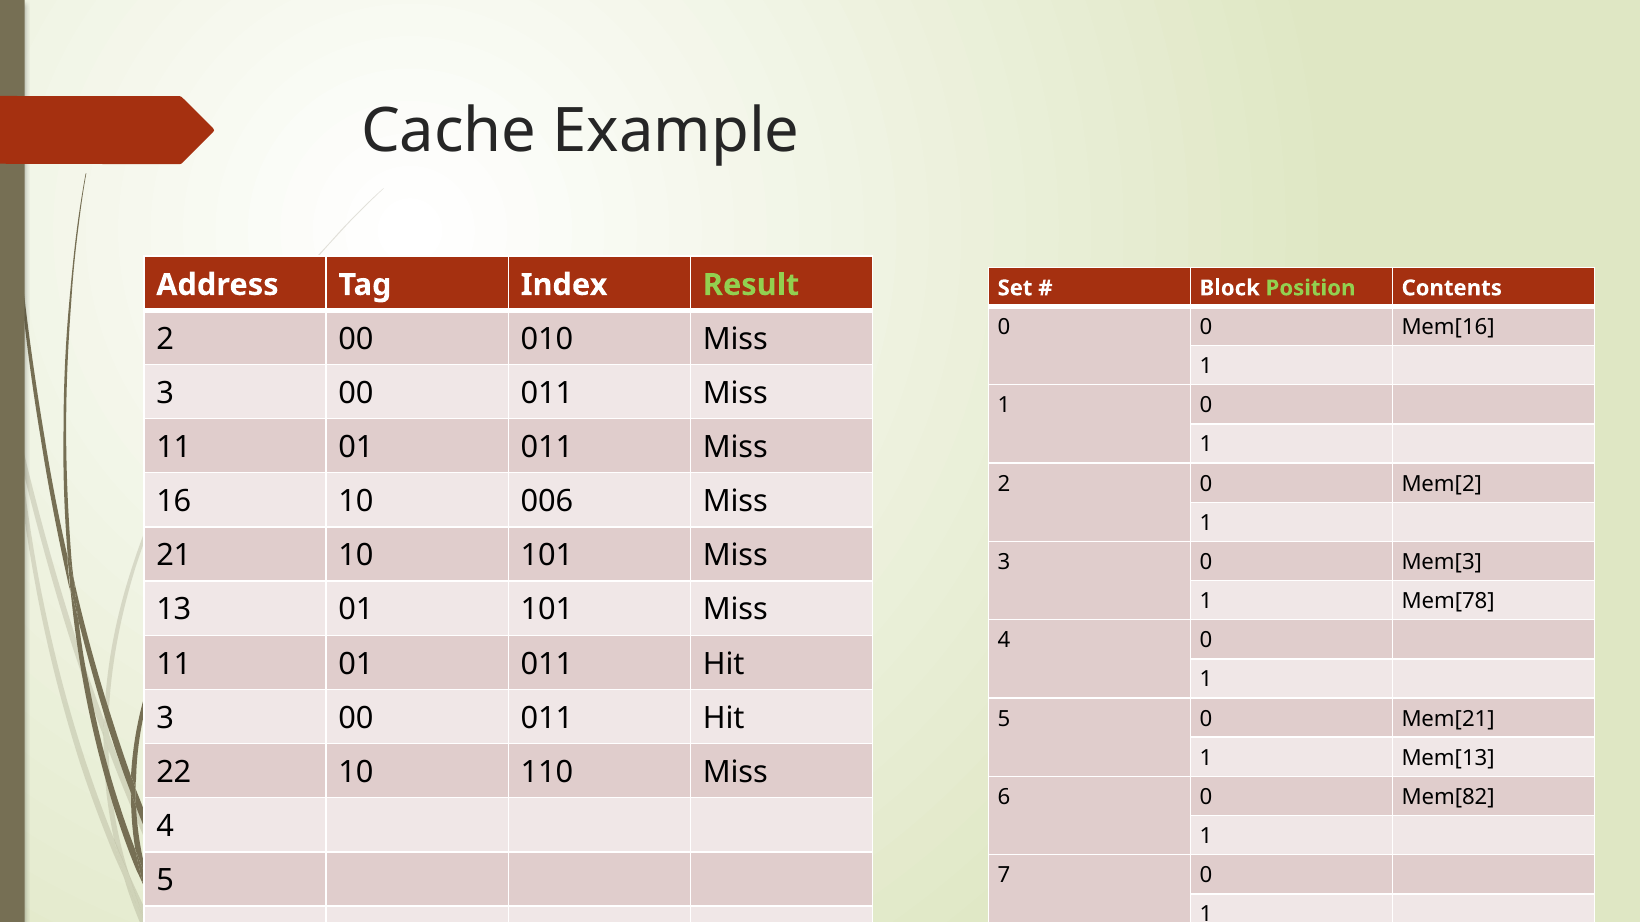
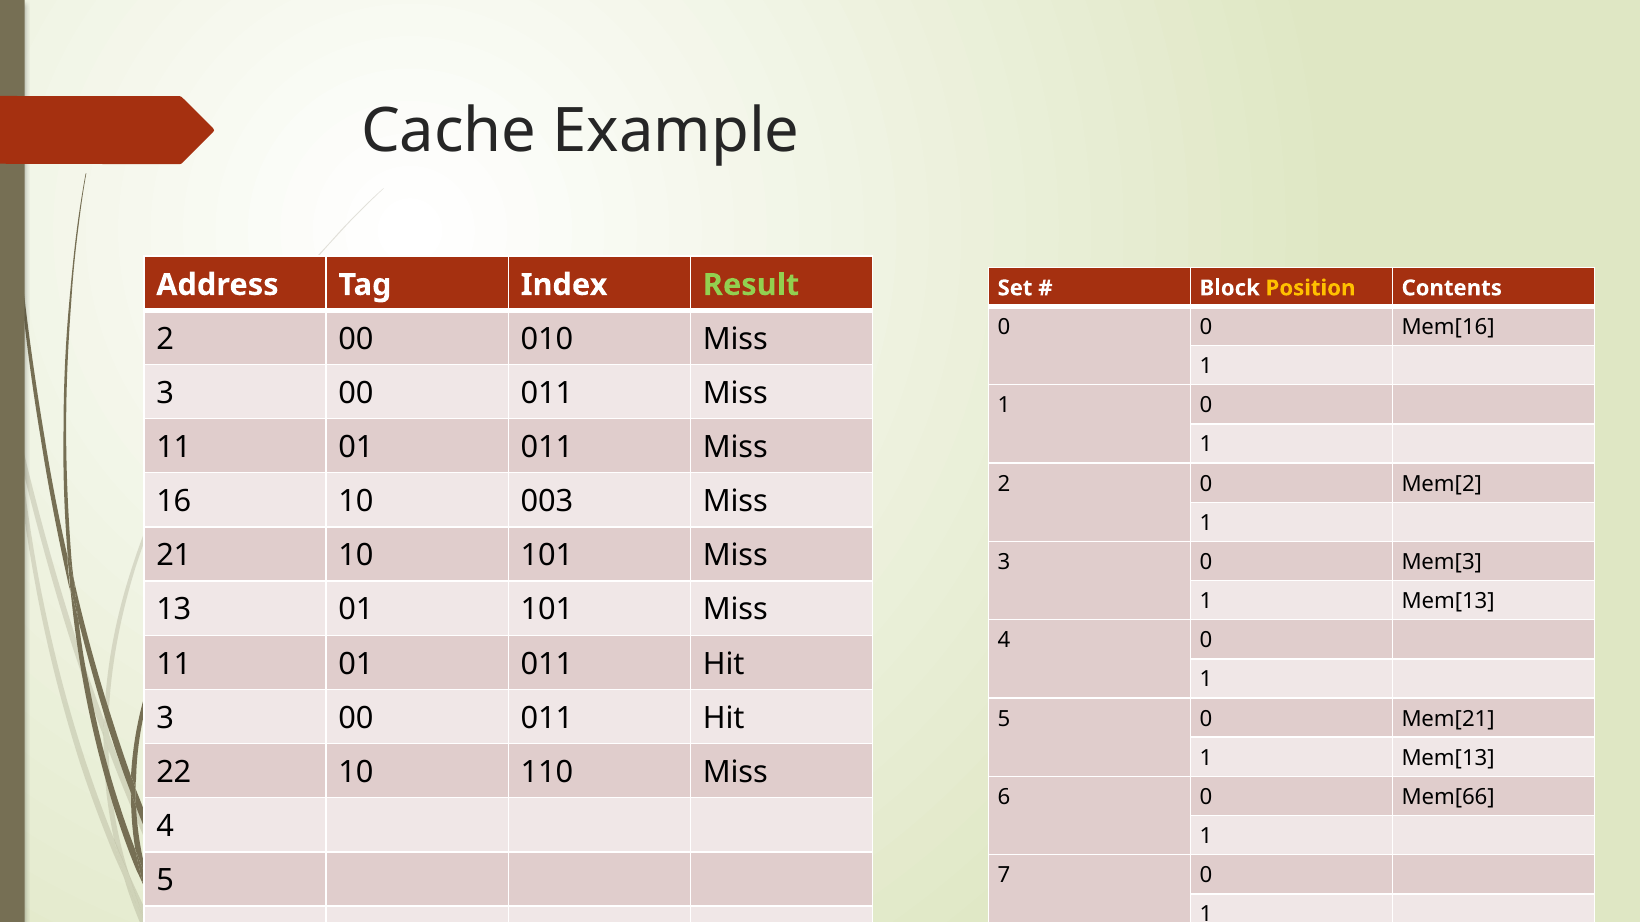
Position colour: light green -> yellow (1310, 288)
006: 006 -> 003 (547, 502)
Mem[78: Mem[78 -> Mem[13 (1448, 602)
Mem[82: Mem[82 -> Mem[66 (1448, 797)
